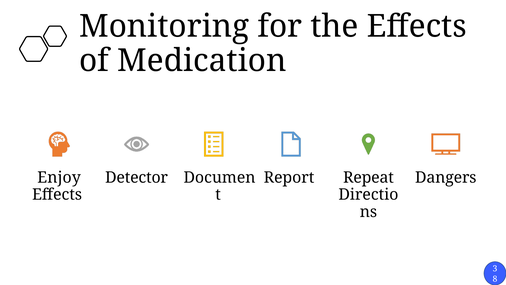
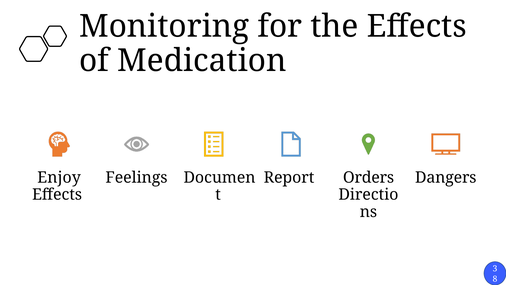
Detector: Detector -> Feelings (136, 177)
Repeat: Repeat -> Orders (368, 177)
